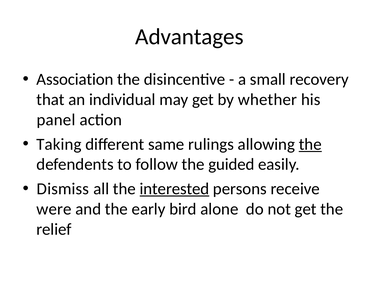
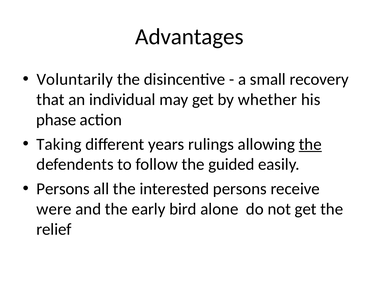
Association: Association -> Voluntarily (75, 80)
panel: panel -> phase (56, 120)
same: same -> years (166, 144)
Dismiss: Dismiss -> Persons (63, 189)
interested underline: present -> none (174, 189)
